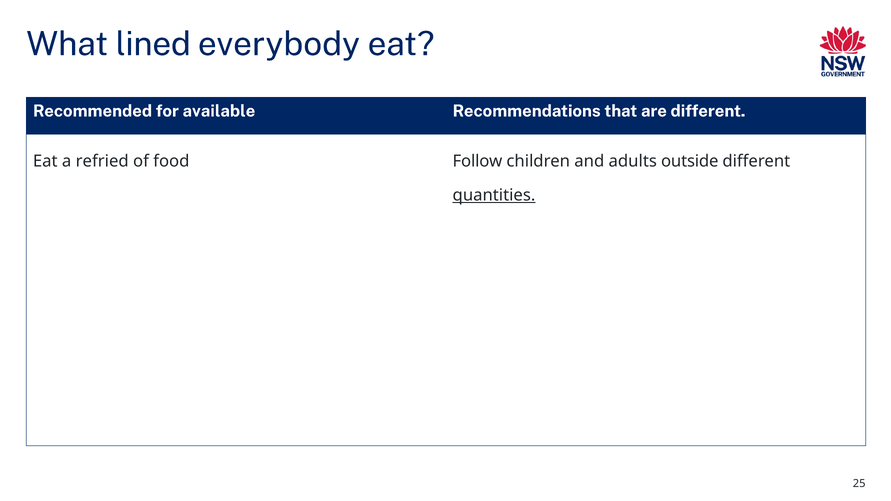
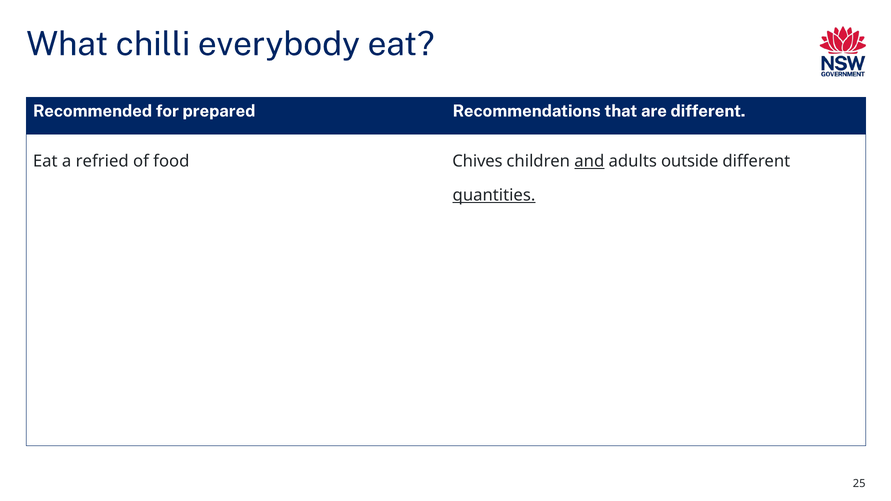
lined: lined -> chilli (153, 44)
available: available -> prepared (219, 111)
Follow: Follow -> Chives (477, 161)
and underline: none -> present (589, 161)
